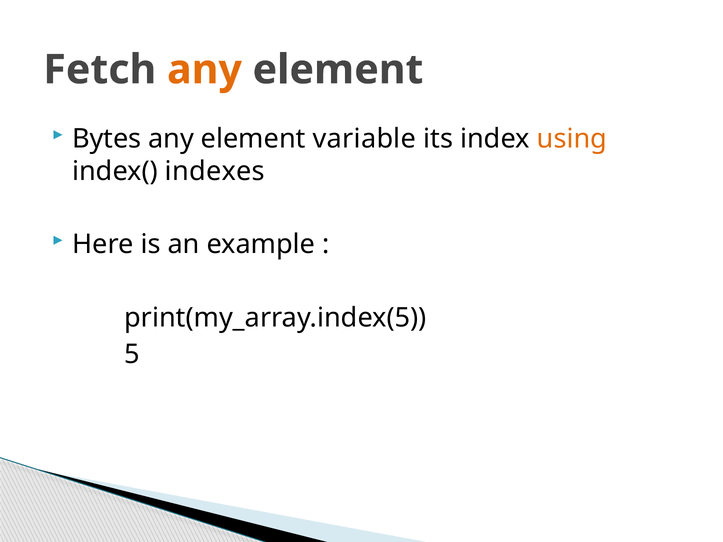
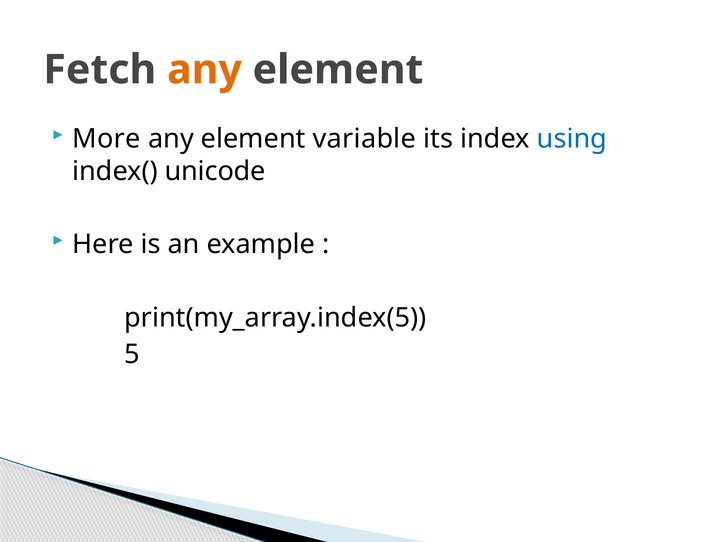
Bytes: Bytes -> More (106, 139)
using colour: orange -> blue (572, 139)
indexes: indexes -> unicode (215, 171)
